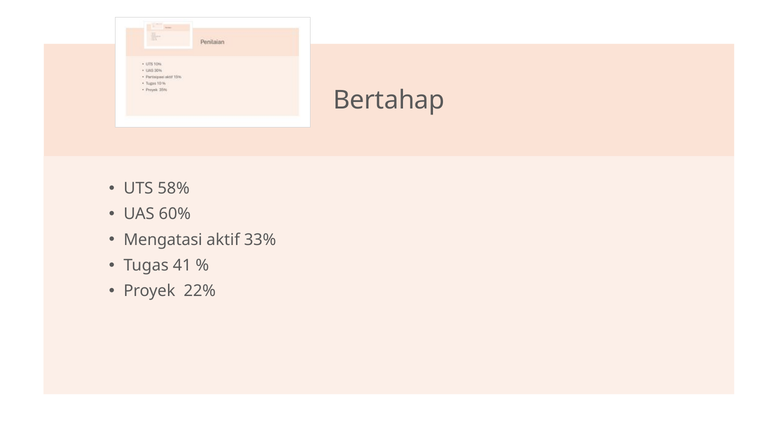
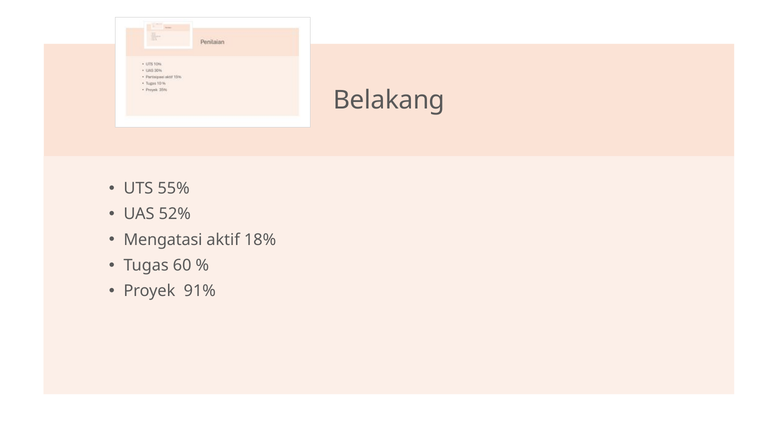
Bertahap: Bertahap -> Belakang (389, 100)
58%: 58% -> 55% (174, 188)
60%: 60% -> 52% (175, 214)
33%: 33% -> 18% (260, 240)
41: 41 -> 60 (182, 265)
22%: 22% -> 91% (200, 291)
